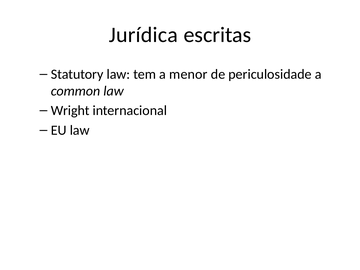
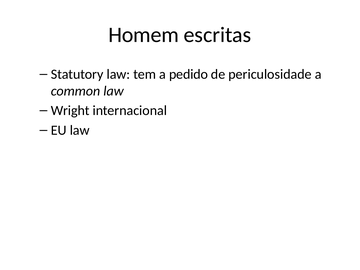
Jurídica: Jurídica -> Homem (144, 35)
menor: menor -> pedido (188, 74)
